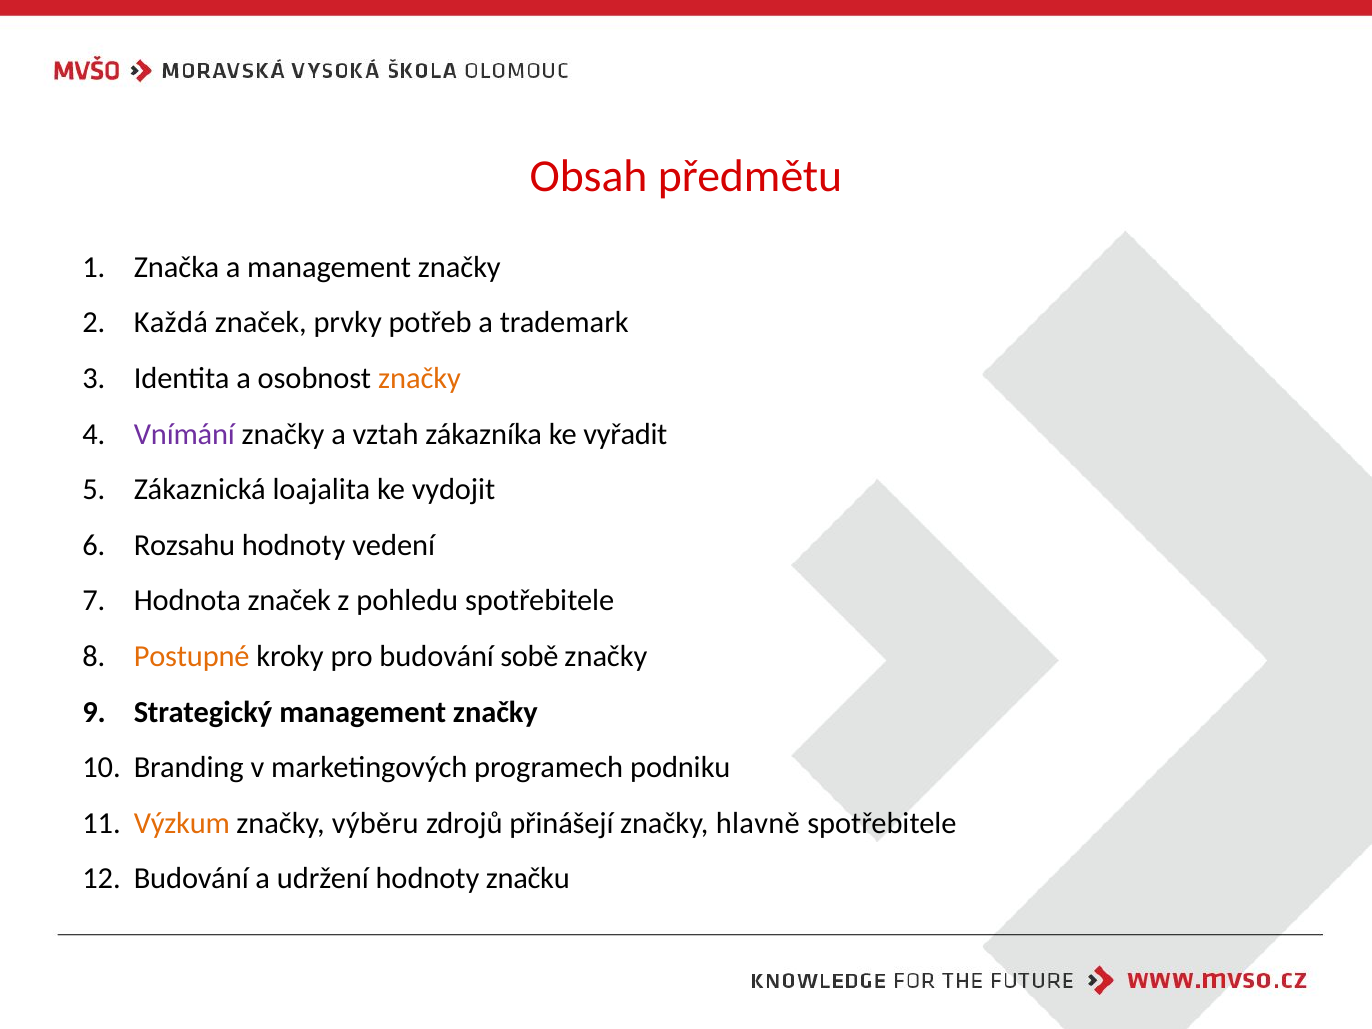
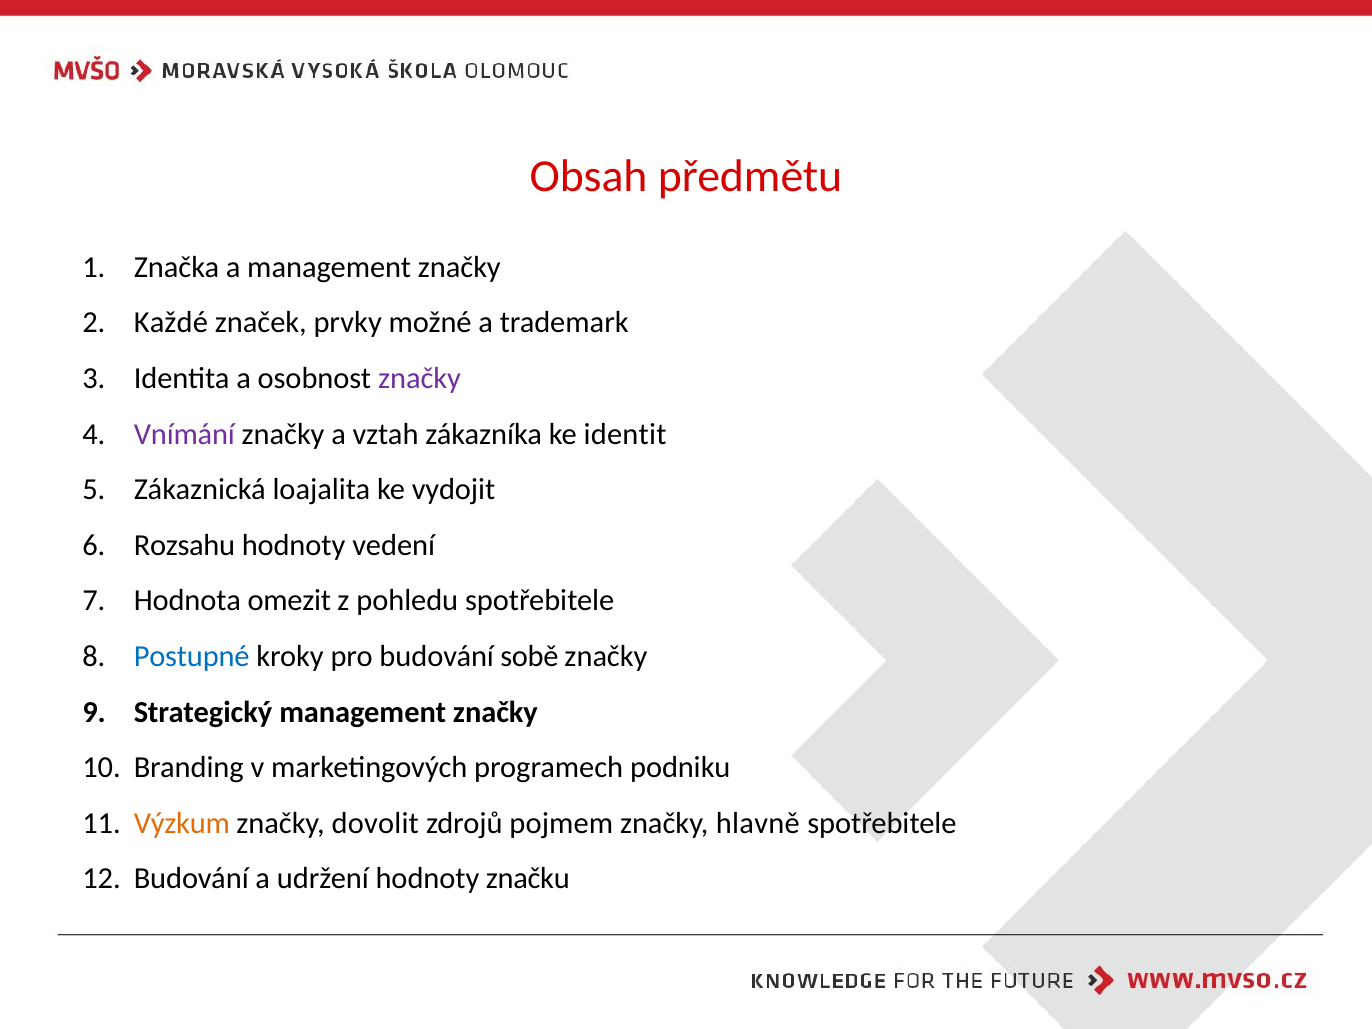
Každá: Každá -> Každé (171, 323)
potřeb: potřeb -> možné (430, 323)
značky colour: orange -> purple (420, 378)
vyřadit: vyřadit -> identit (625, 434)
Hodnota značek: značek -> omezit (289, 601)
Postupné colour: orange -> blue (192, 656)
výběru: výběru -> dovolit (375, 823)
přinášejí: přinášejí -> pojmem (561, 823)
